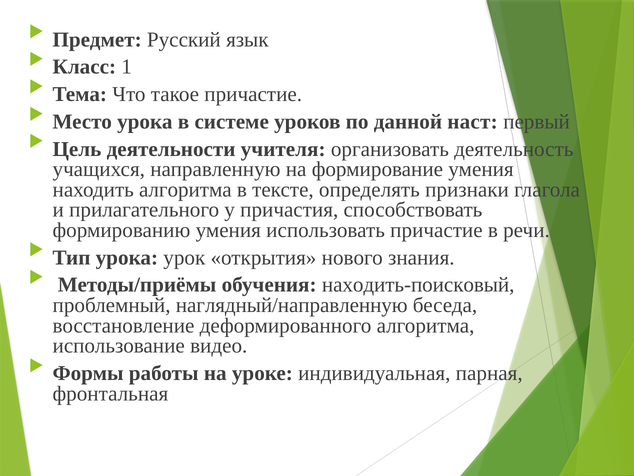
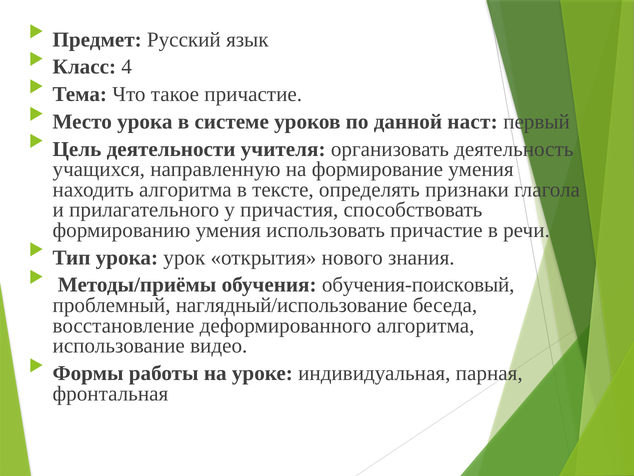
1: 1 -> 4 (127, 67)
находить-поисковый: находить-поисковый -> обучения-поисковый (418, 285)
наглядный/направленную: наглядный/направленную -> наглядный/использование (292, 305)
